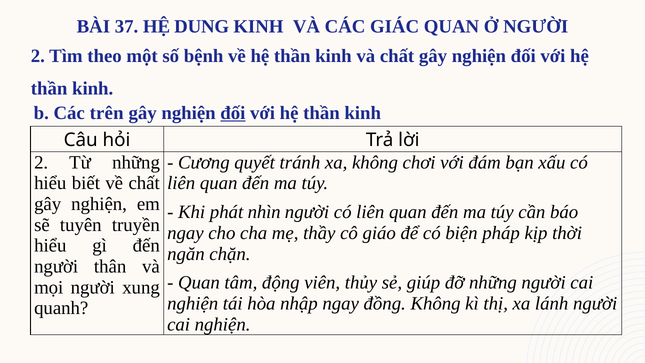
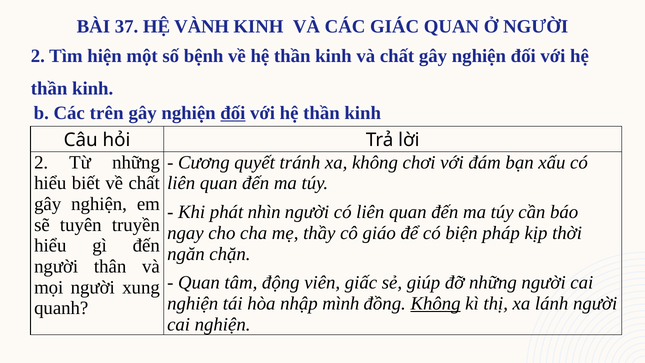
DUNG: DUNG -> VÀNH (202, 27)
theo: theo -> hiện (105, 56)
thủy: thủy -> giấc (361, 283)
nhập ngay: ngay -> mình (341, 303)
Không underline: none -> present (436, 303)
